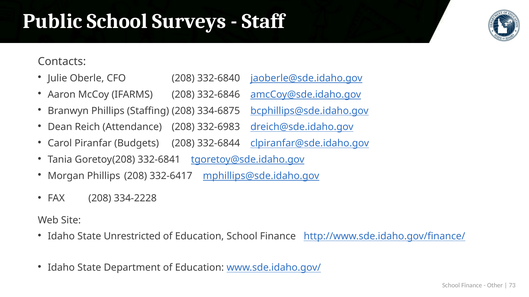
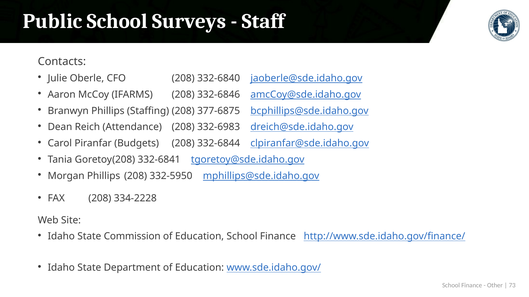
334-6875: 334-6875 -> 377-6875 (219, 111)
332-6417: 332-6417 -> 332-5950 (171, 176)
Unrestricted: Unrestricted -> Commission (132, 237)
